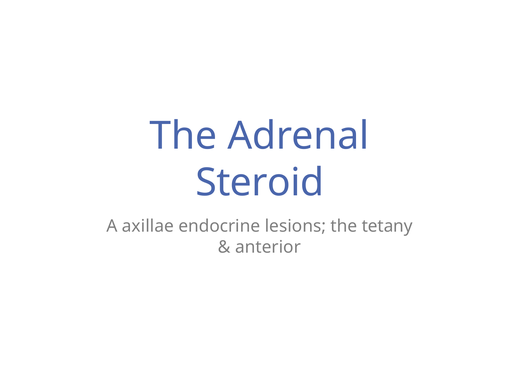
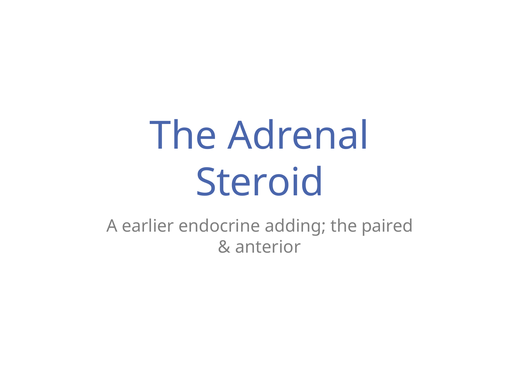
axillae: axillae -> earlier (148, 226)
lesions: lesions -> adding (295, 226)
tetany: tetany -> paired (387, 226)
